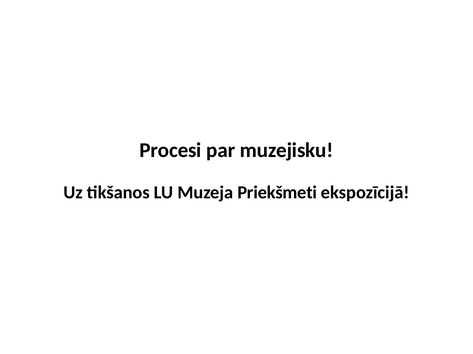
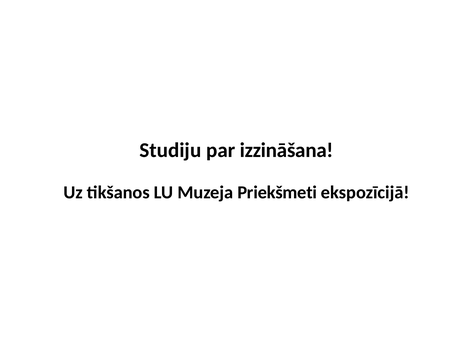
Procesi: Procesi -> Studiju (170, 150)
muzejisku: muzejisku -> izzināšana (287, 150)
